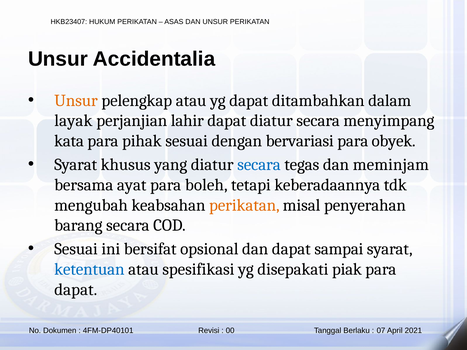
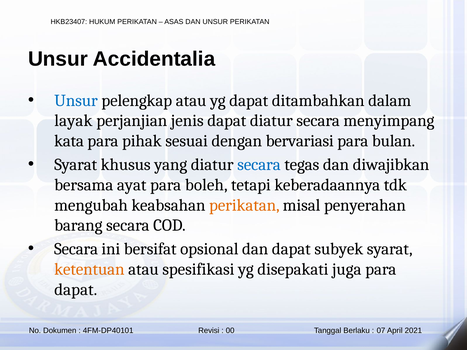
Unsur colour: orange -> blue (76, 101)
lahir: lahir -> jenis (187, 121)
obyek: obyek -> bulan (394, 141)
meminjam: meminjam -> diwajibkan (391, 165)
Sesuai: Sesuai -> Secara (76, 249)
sampai: sampai -> subyek (339, 249)
ketentuan colour: blue -> orange (89, 269)
piak: piak -> juga (347, 269)
